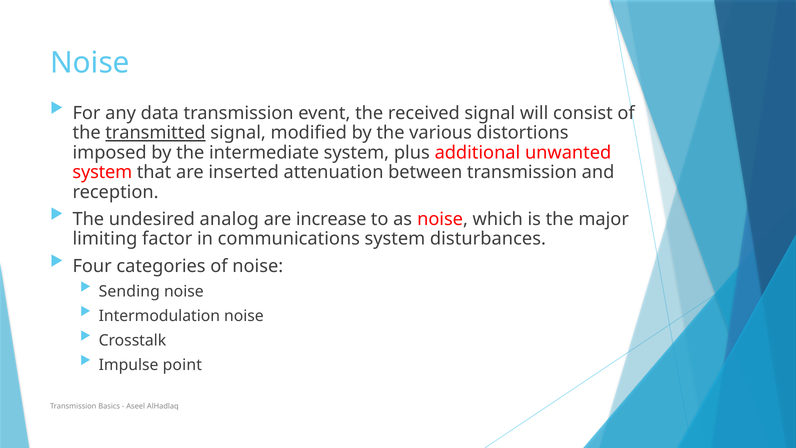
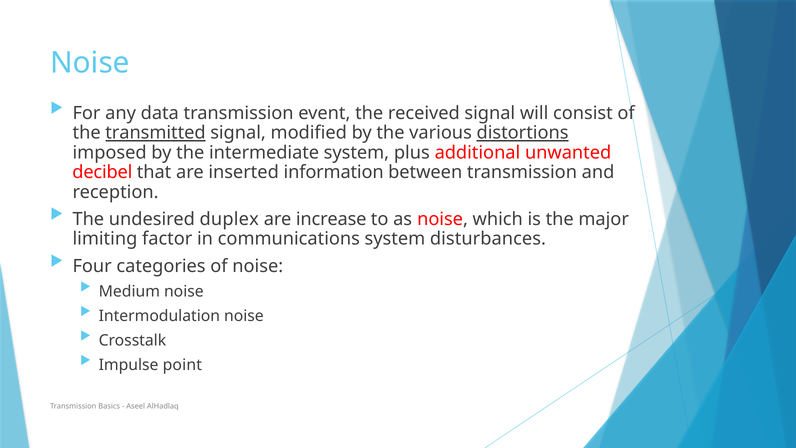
distortions underline: none -> present (523, 133)
system: system -> decibel (102, 172)
attenuation: attenuation -> information (334, 172)
analog: analog -> duplex (229, 219)
Sending: Sending -> Medium (129, 291)
